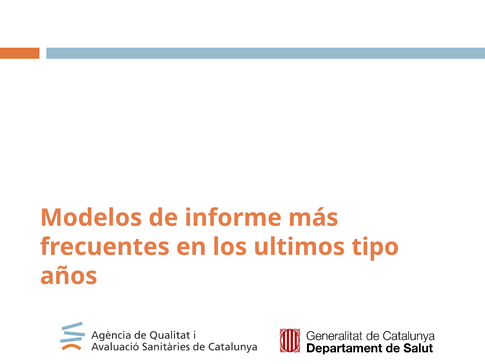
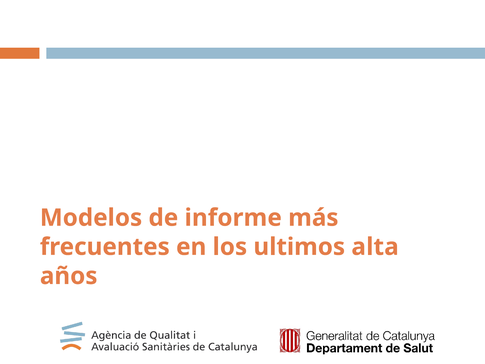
tipo: tipo -> alta (375, 247)
